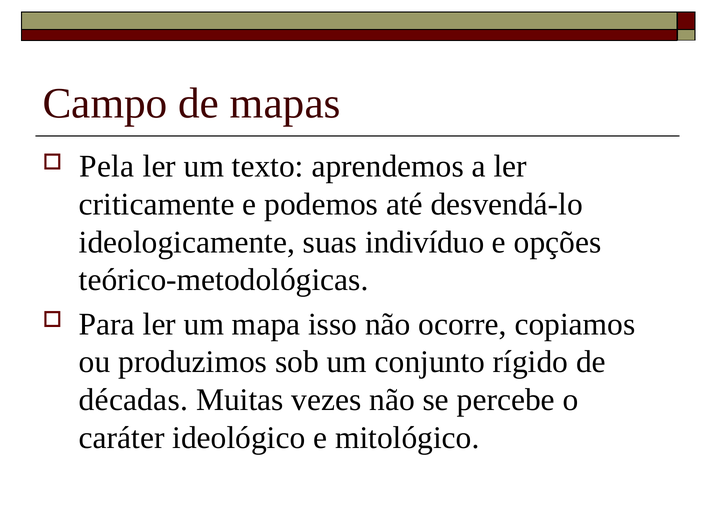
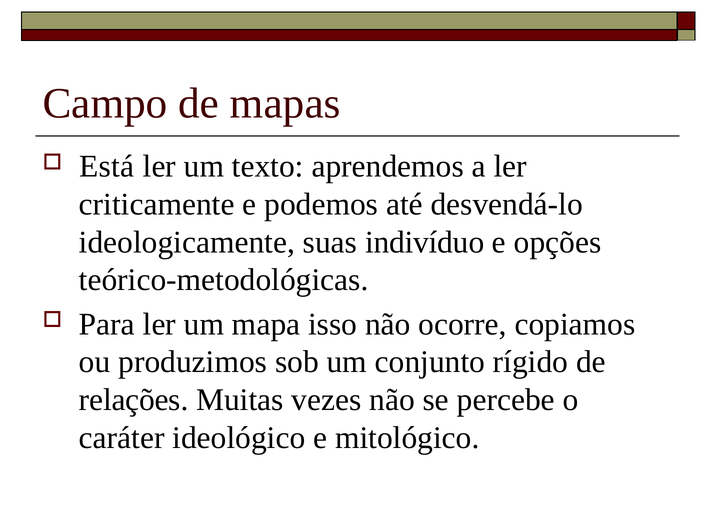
Pela: Pela -> Está (107, 166)
décadas: décadas -> relações (134, 400)
